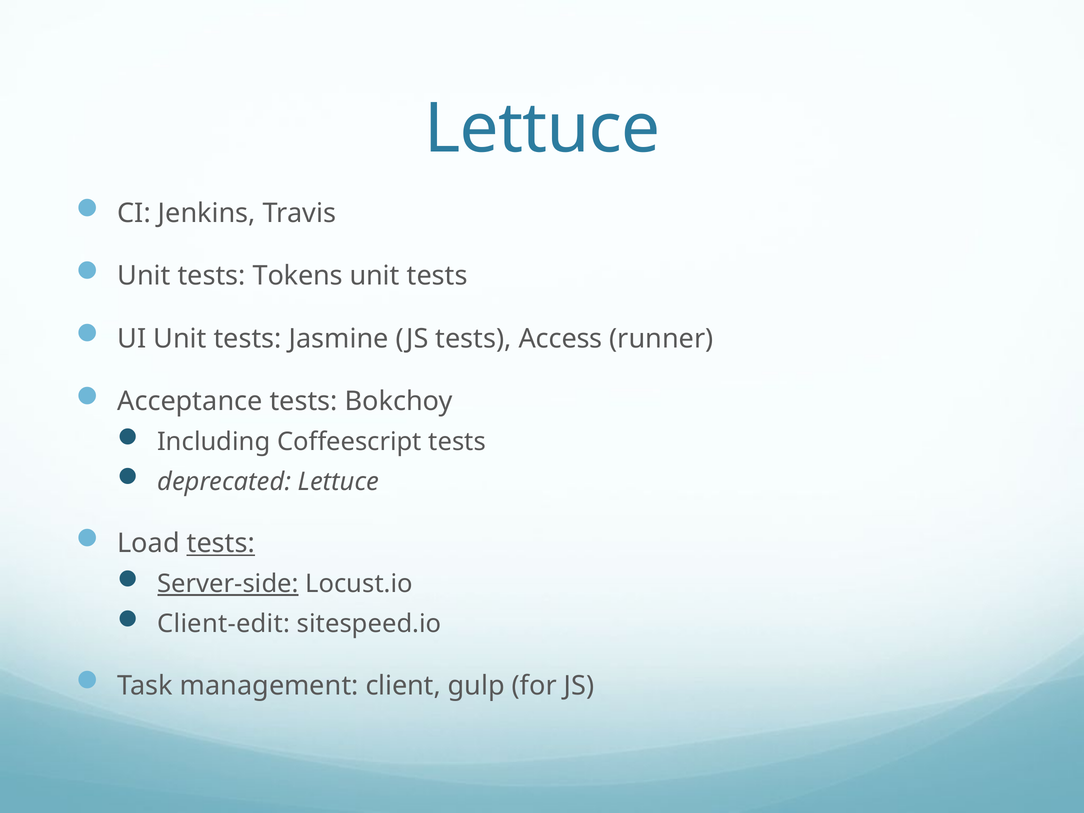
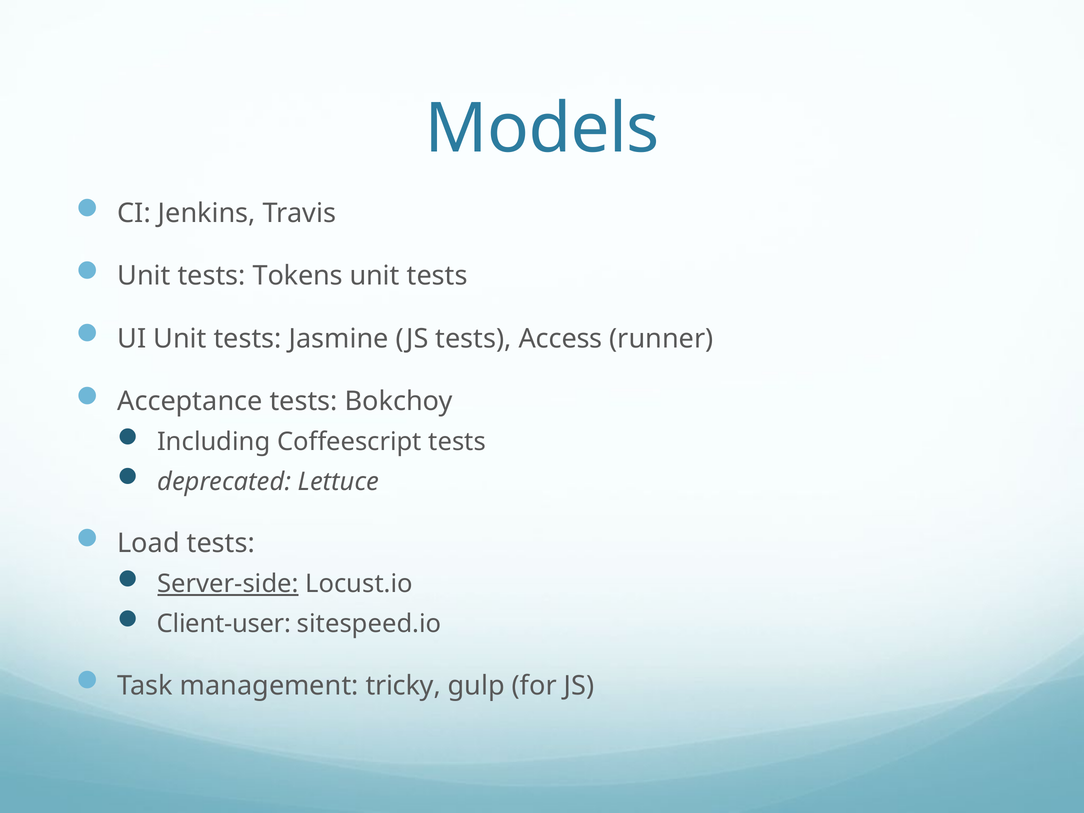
Lettuce: Lettuce -> Models (542, 129)
tests underline: present -> none (221, 543)
Client-edit: Client-edit -> Client-user (224, 624)
client: client -> tricky (403, 686)
